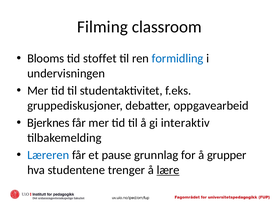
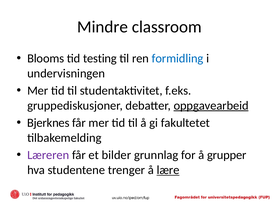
Filming: Filming -> Mindre (103, 27)
stoffet: stoffet -> testing (100, 59)
oppgavearbeid underline: none -> present (211, 106)
interaktiv: interaktiv -> fakultetet (185, 123)
Læreren colour: blue -> purple (48, 155)
pause: pause -> bilder (116, 155)
